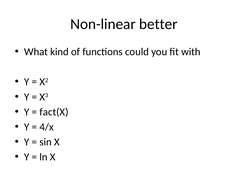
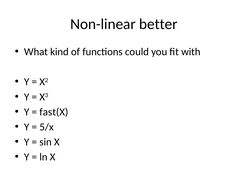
fact(X: fact(X -> fast(X (54, 112)
4/x: 4/x -> 5/x (47, 127)
